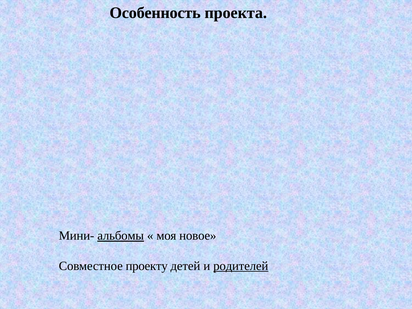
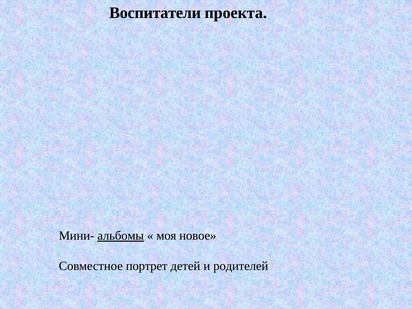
Особенность: Особенность -> Воспитатели (155, 13)
проекту: проекту -> портрет (147, 266)
родителей underline: present -> none (241, 266)
